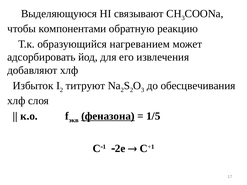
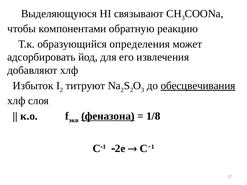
нагреванием: нагреванием -> определения (140, 44)
обесцвечивания underline: none -> present (198, 86)
1/5: 1/5 -> 1/8 (153, 116)
